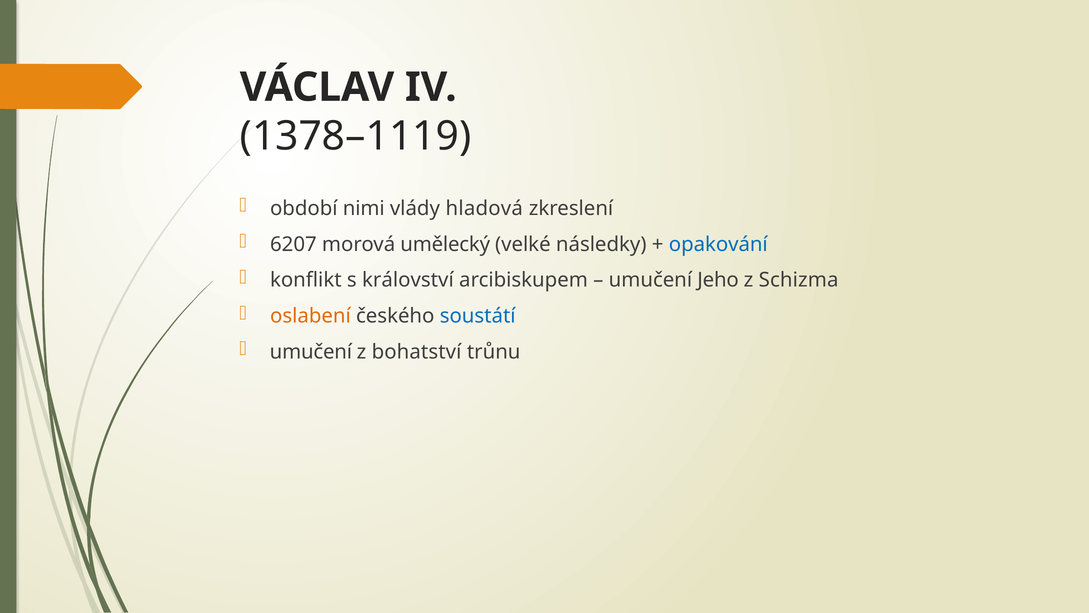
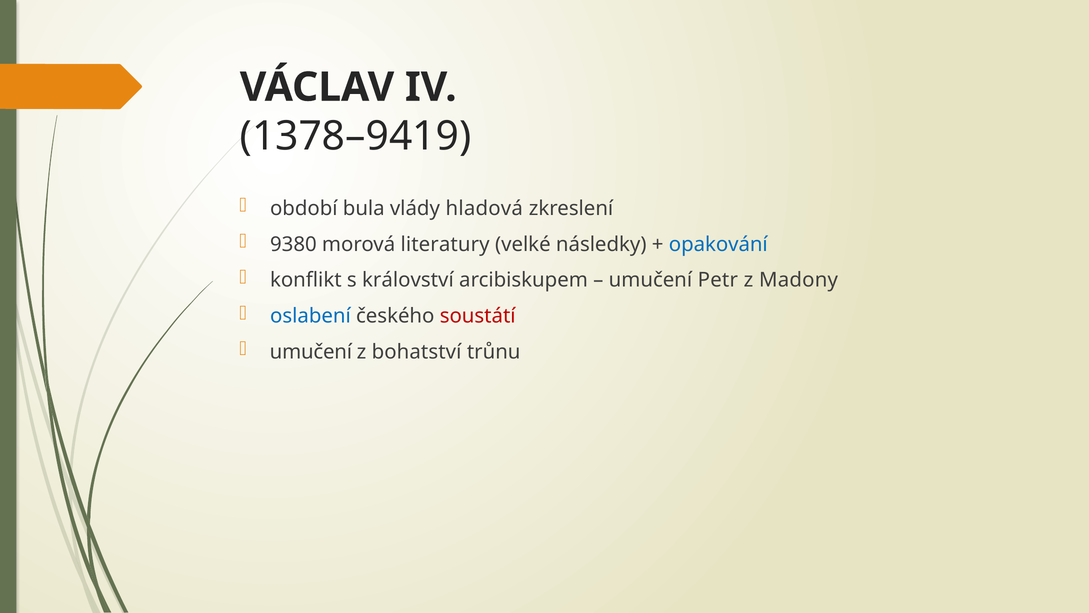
1378–1119: 1378–1119 -> 1378–9419 (356, 136)
nimi: nimi -> bula (364, 208)
6207: 6207 -> 9380 (293, 244)
umělecký: umělecký -> literatury (445, 244)
Jeho: Jeho -> Petr (718, 280)
Schizma: Schizma -> Madony (799, 280)
oslabení colour: orange -> blue (310, 316)
soustátí colour: blue -> red (478, 316)
